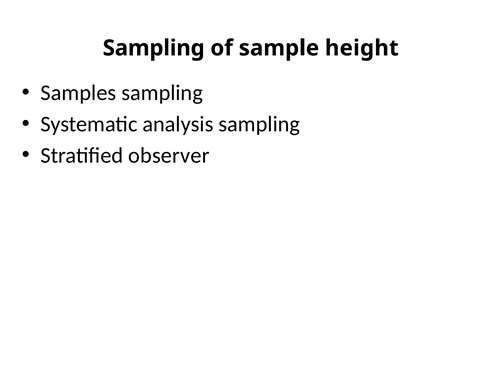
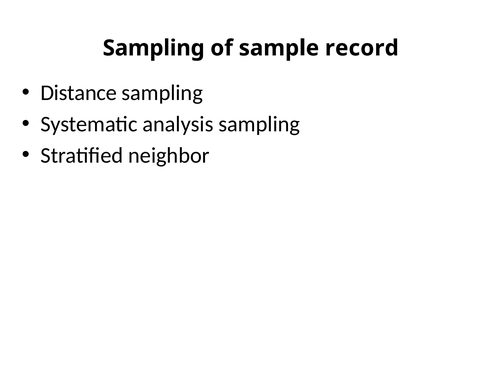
height: height -> record (362, 48)
Samples: Samples -> Distance (79, 93)
observer: observer -> neighbor (169, 155)
